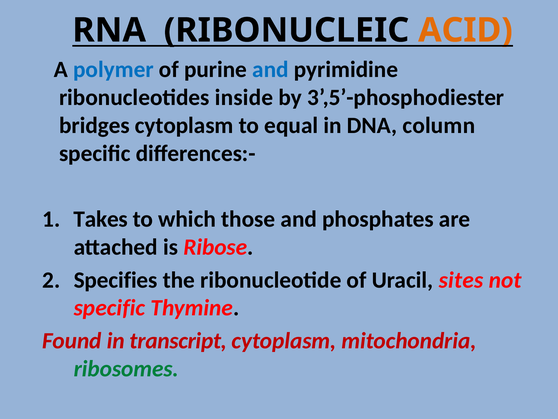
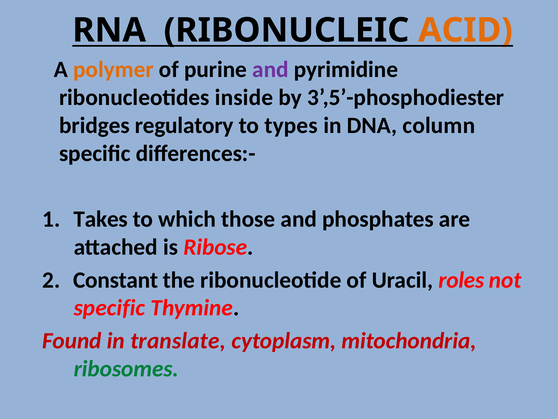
polymer colour: blue -> orange (113, 70)
and colour: blue -> purple (270, 70)
bridges cytoplasm: cytoplasm -> regulatory (184, 125)
equal: equal -> types (291, 125)
Specifies: Specifies -> Constant (116, 280)
sites: sites -> roles (461, 280)
transcript: transcript -> translate (178, 340)
